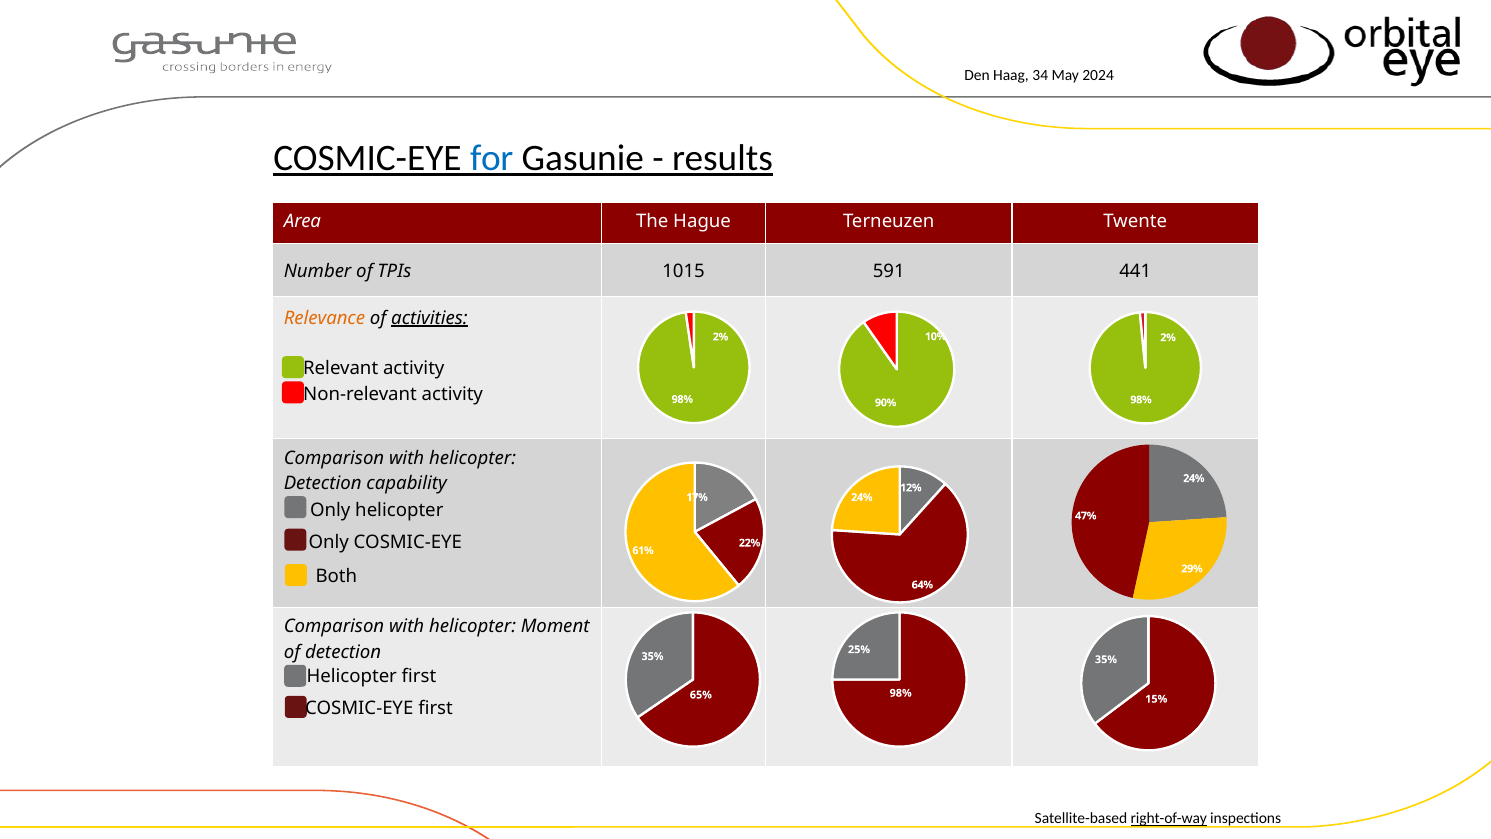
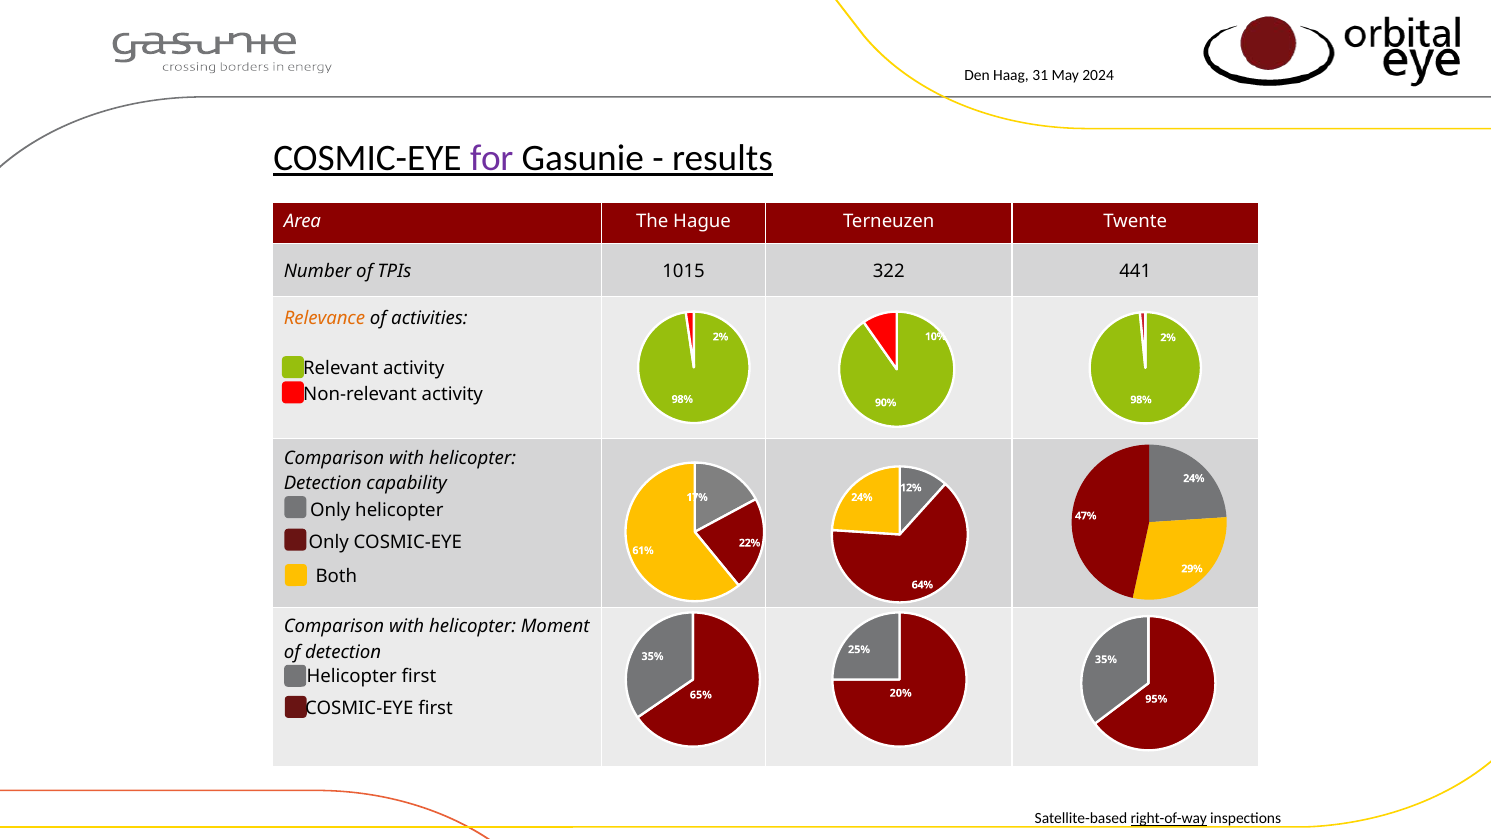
34: 34 -> 31 (1040, 76)
for colour: blue -> purple (492, 159)
591: 591 -> 322 (889, 271)
activities underline: present -> none (429, 318)
98%: 98% -> 20% (901, 693)
15%: 15% -> 95% (1156, 699)
